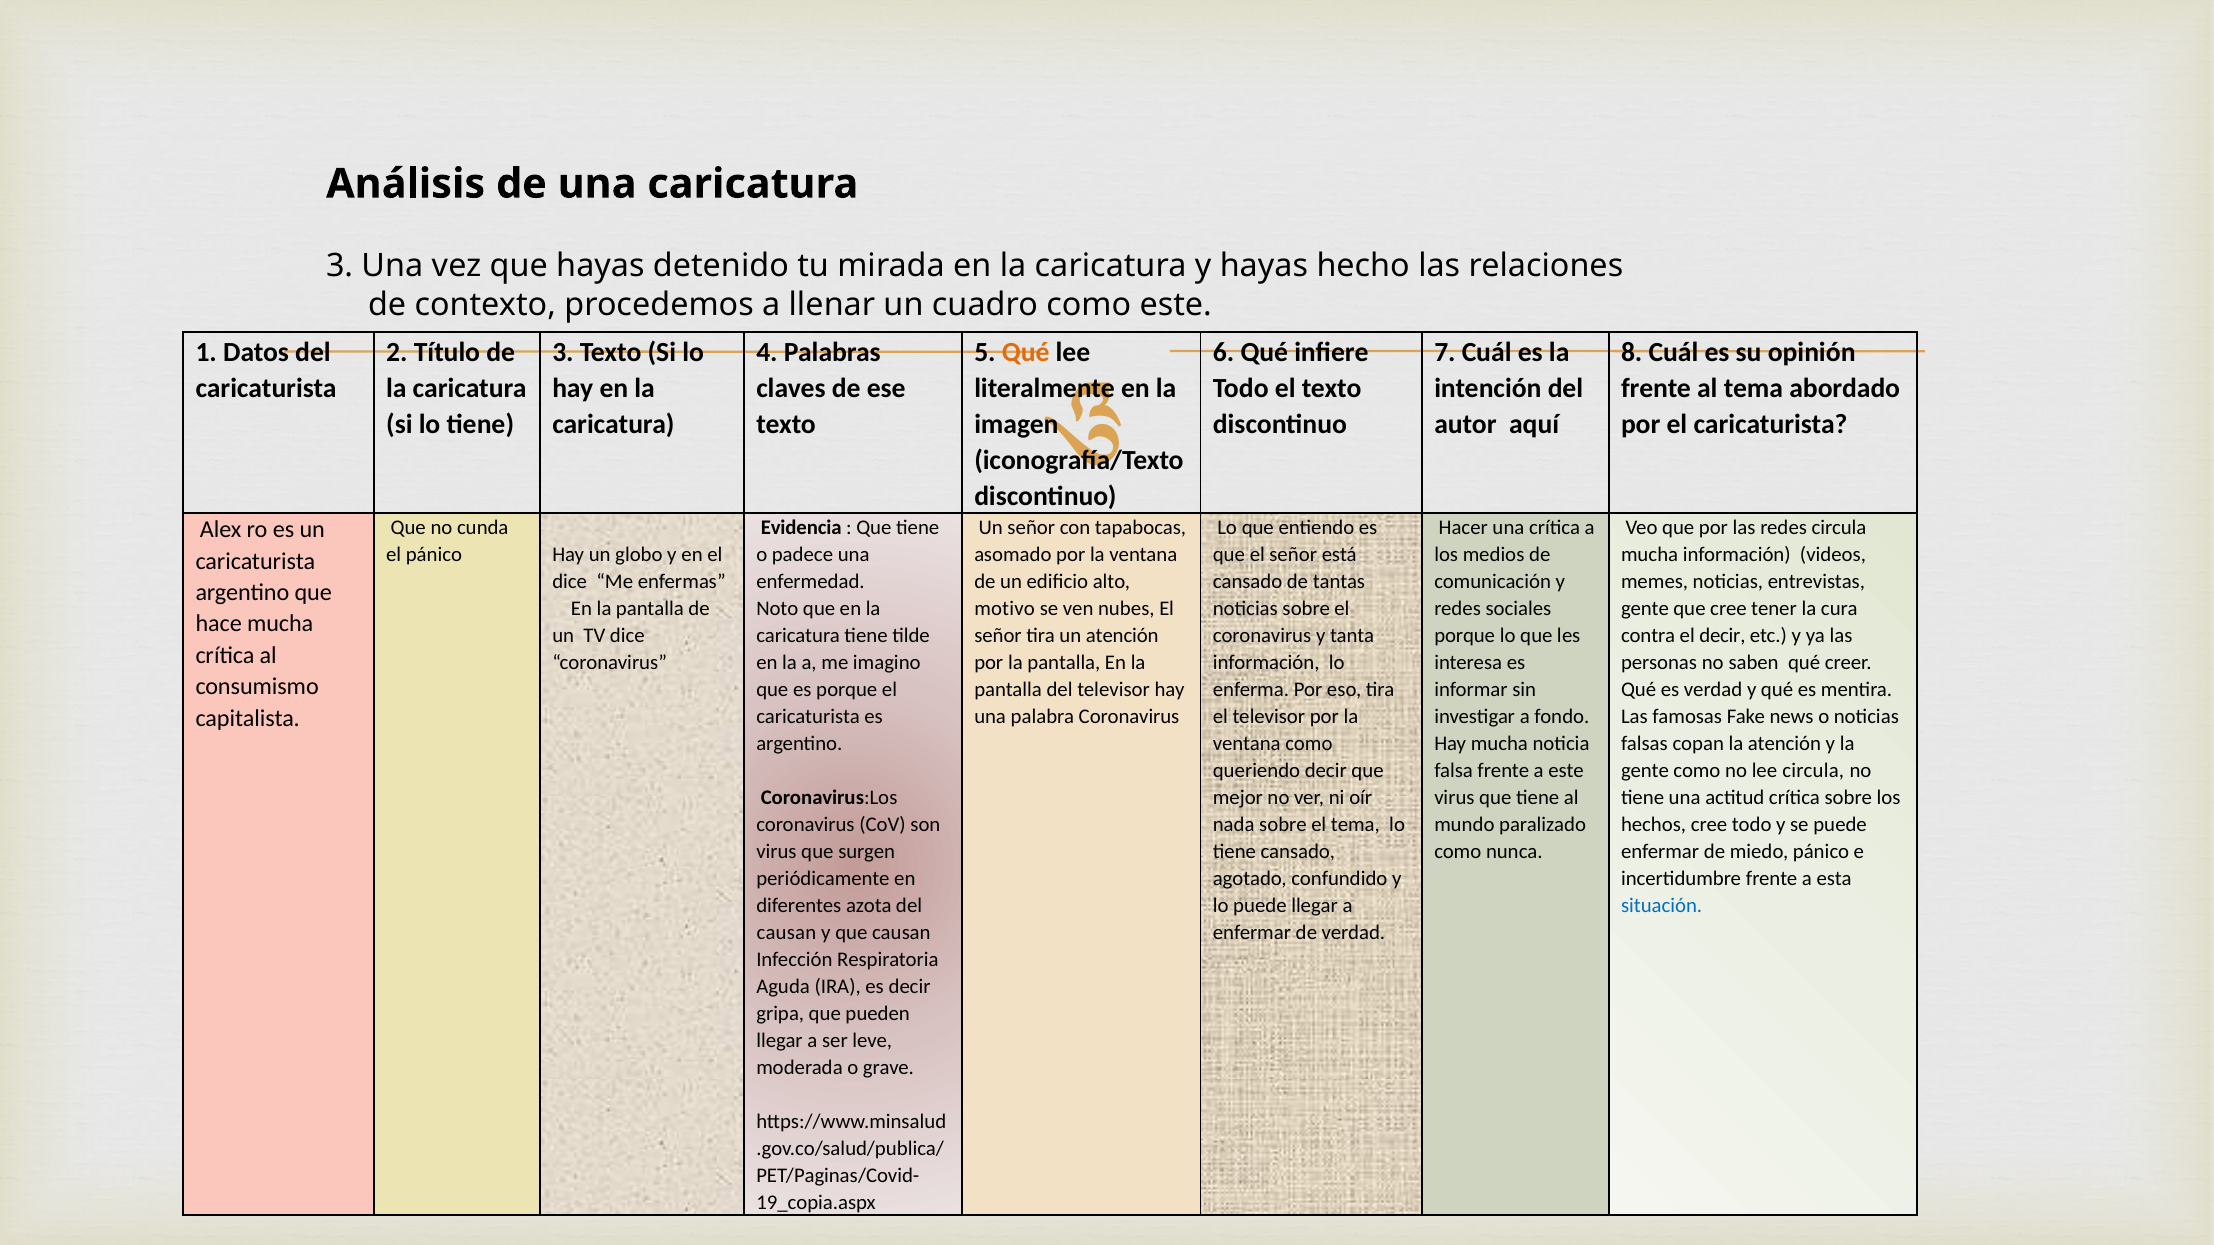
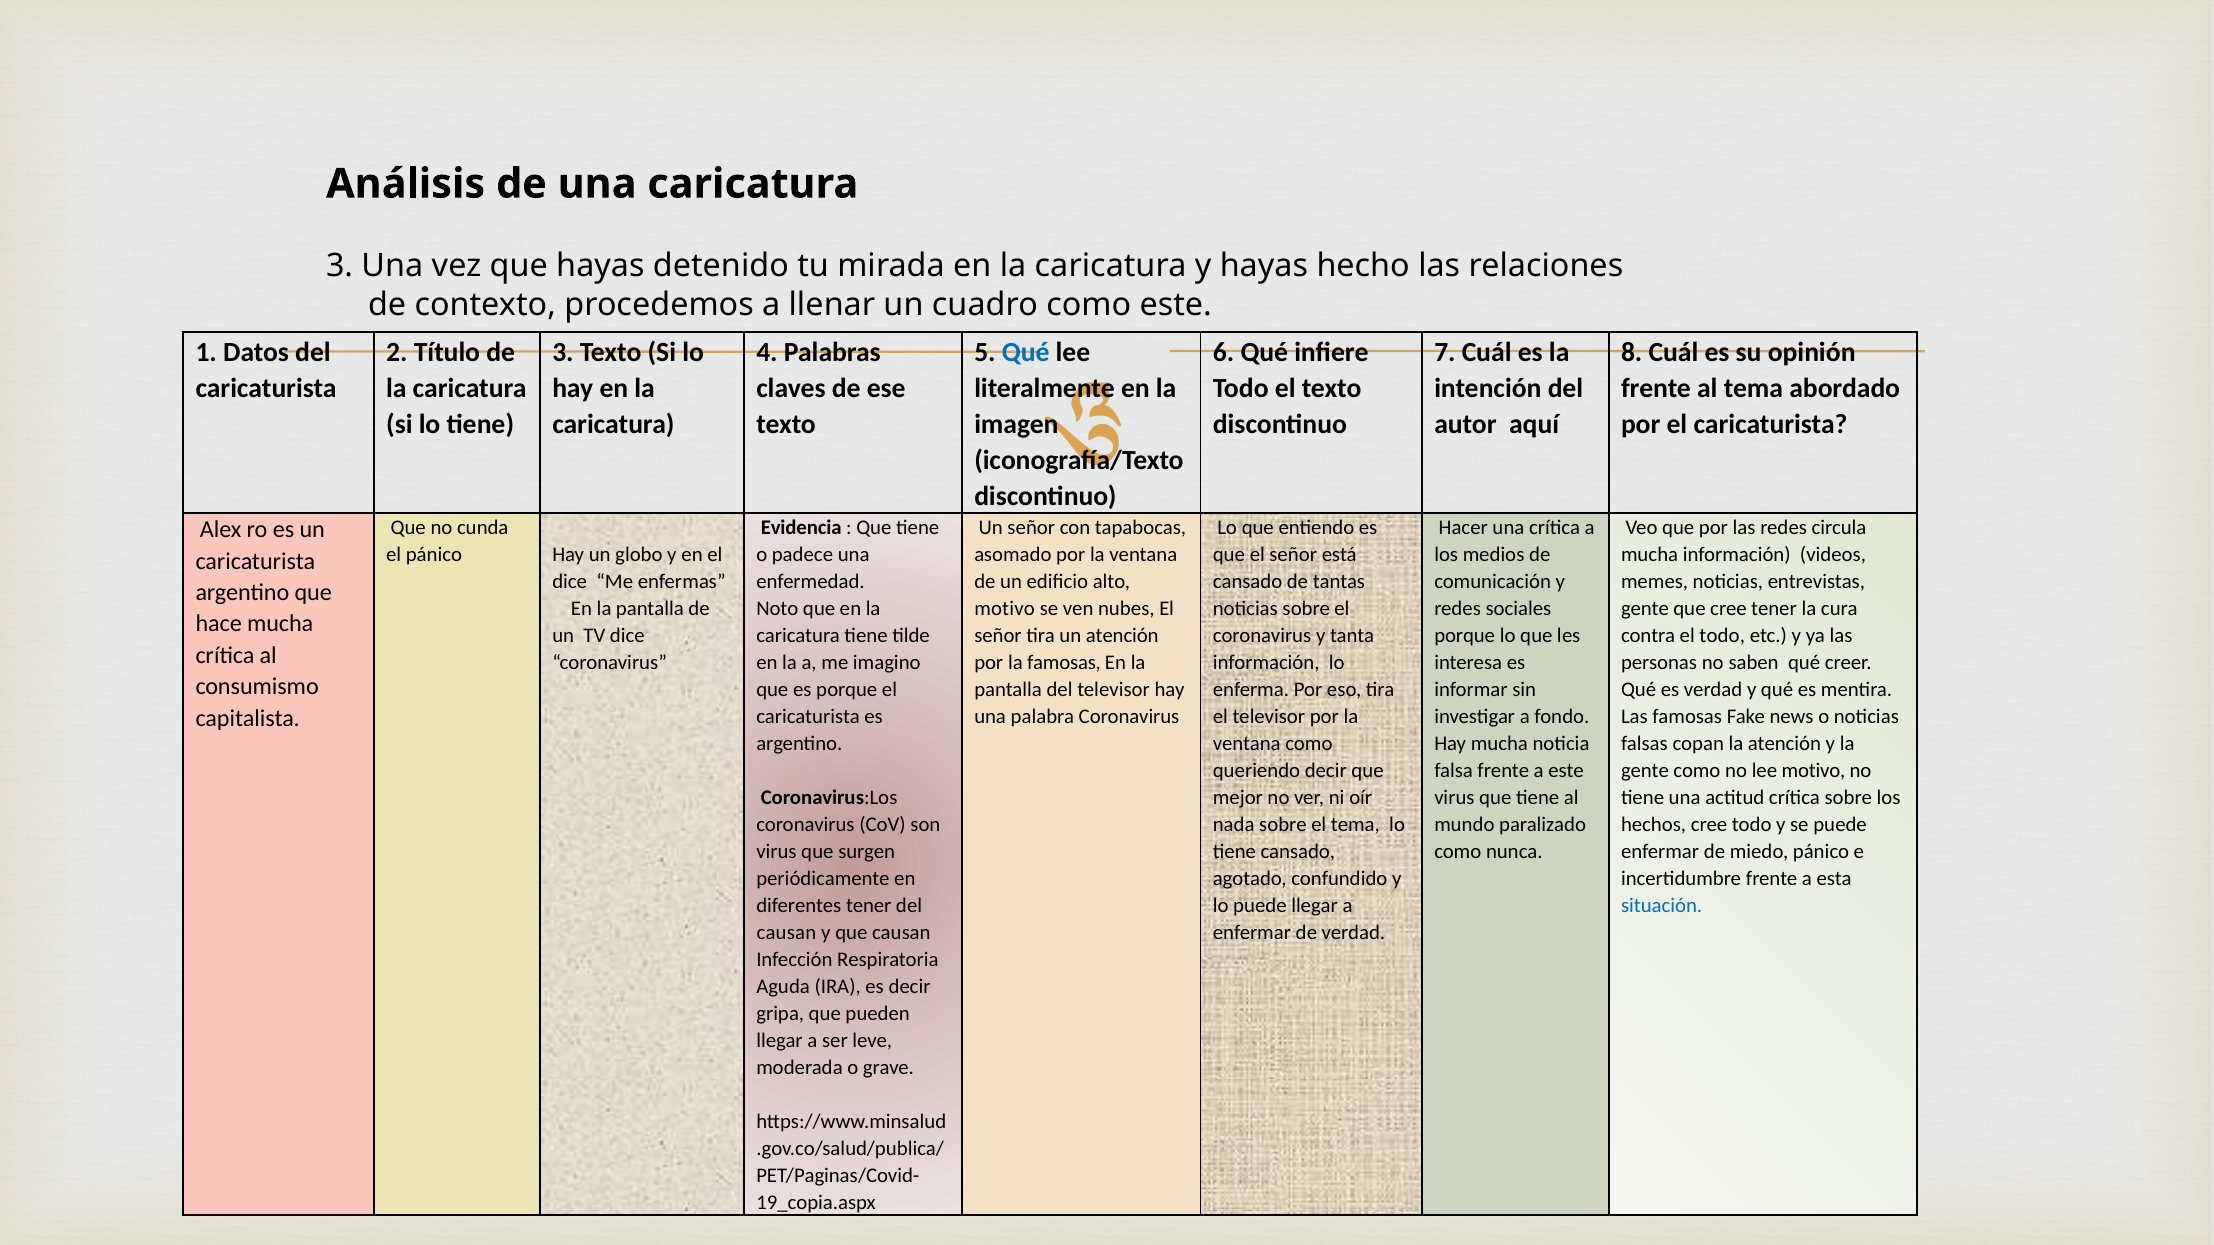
Qué colour: orange -> blue (1026, 352)
el decir: decir -> todo (1722, 636)
por la pantalla: pantalla -> famosas (1064, 663)
lee circula: circula -> motivo (1813, 771)
diferentes azota: azota -> tener (869, 906)
